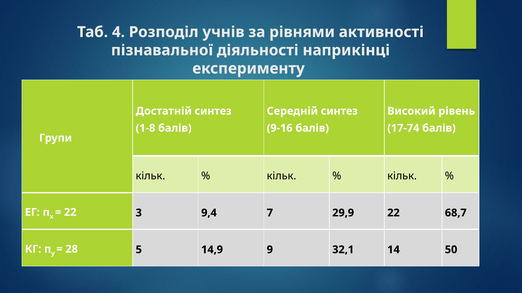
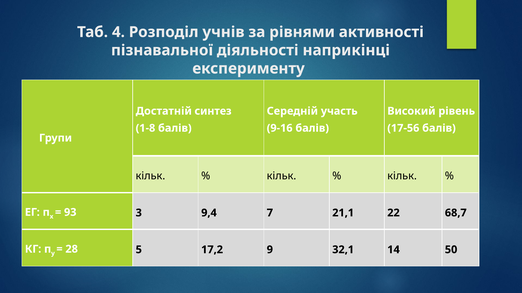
Середній синтез: синтез -> участь (339, 111)
17-74: 17-74 -> 17-56 (403, 128)
22: 22 -> 93 (70, 213)
29,9: 29,9 -> 21,1 (343, 213)
14,9: 14,9 -> 17,2 (212, 250)
